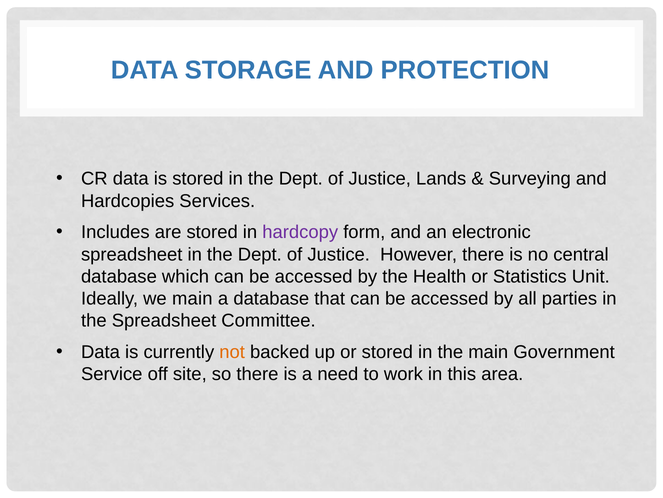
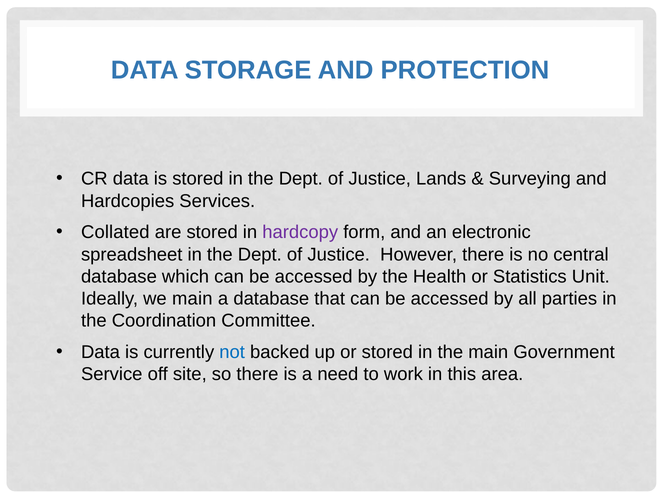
Includes: Includes -> Collated (115, 232)
the Spreadsheet: Spreadsheet -> Coordination (164, 320)
not colour: orange -> blue (232, 352)
